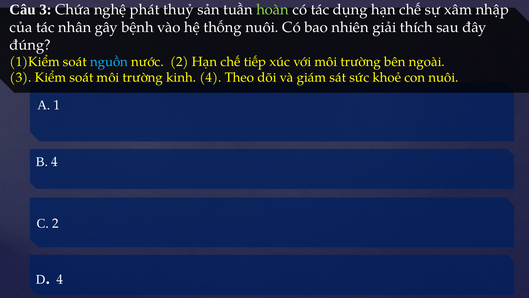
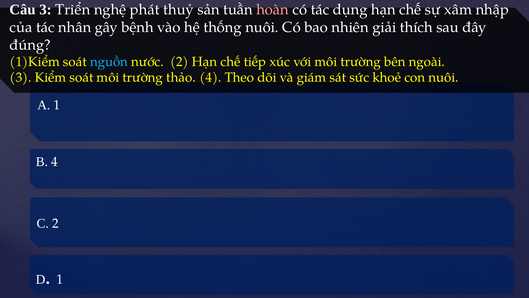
Chứa: Chứa -> Triển (73, 10)
hoàn colour: light green -> pink (273, 10)
kinh: kinh -> thảo (181, 78)
4: 4 -> 1 (60, 279)
